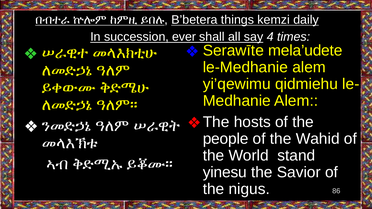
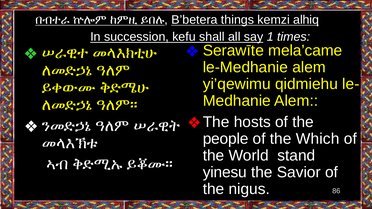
daily: daily -> alhiq (306, 20)
ever: ever -> kefu (184, 37)
4: 4 -> 1 (270, 37)
mela’udete: mela’udete -> mela’came (305, 51)
Wahid: Wahid -> Which (318, 139)
